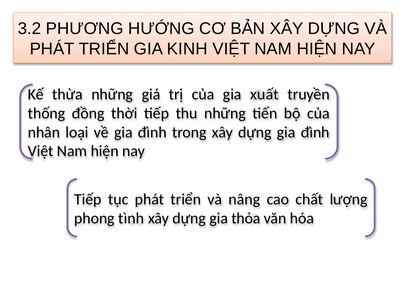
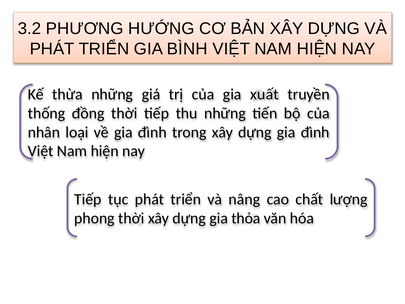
KINH: KINH -> BÌNH (187, 49)
phong tình: tình -> thời (131, 218)
